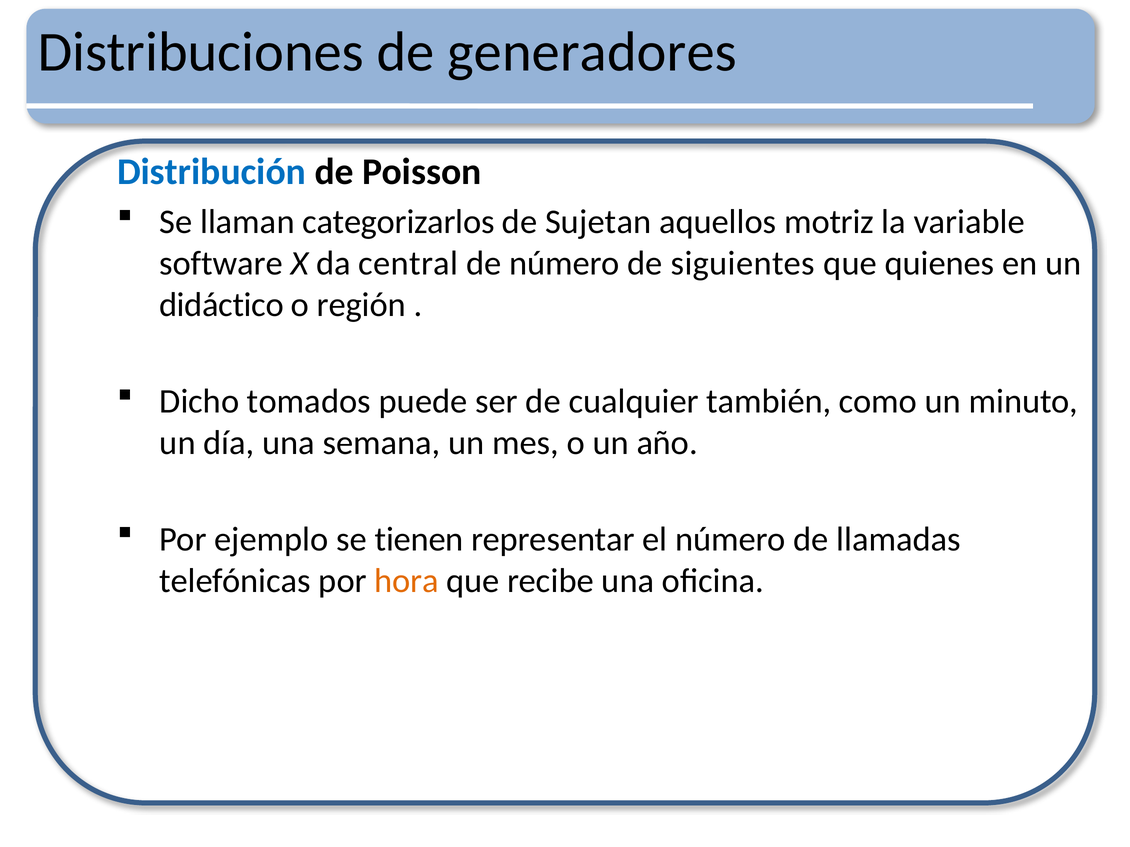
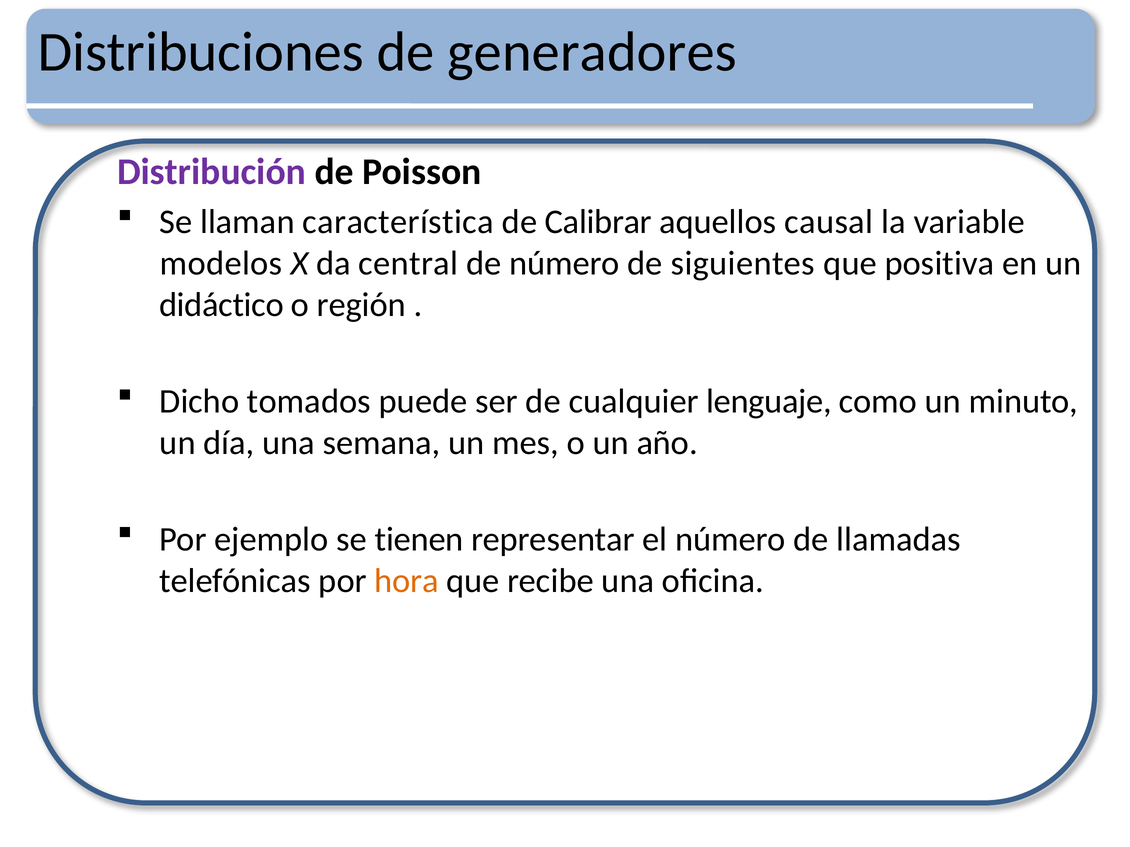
Distribución colour: blue -> purple (212, 172)
categorizarlos: categorizarlos -> característica (398, 222)
Sujetan: Sujetan -> Calibrar (598, 222)
motriz: motriz -> causal (829, 222)
software: software -> modelos (221, 263)
quienes: quienes -> positiva (939, 263)
también: también -> lenguaje (769, 402)
